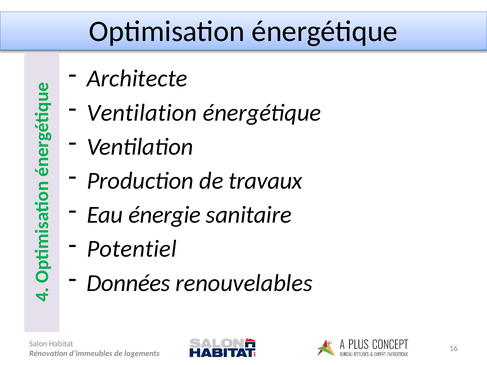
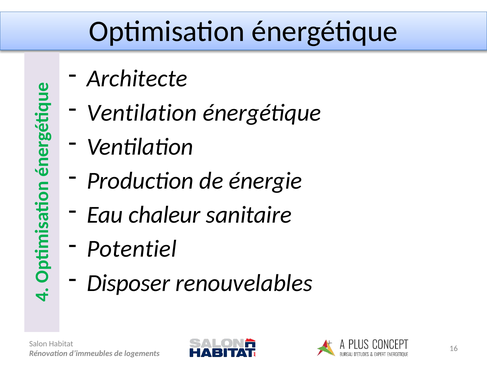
travaux: travaux -> énergie (265, 181)
énergie: énergie -> chaleur (165, 215)
Données: Données -> Disposer (128, 283)
